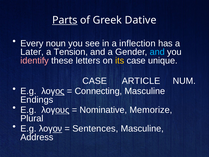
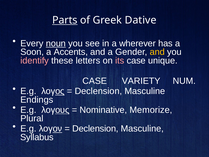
noun underline: none -> present (56, 43)
inflection: inflection -> wherever (137, 43)
Later: Later -> Soon (32, 52)
Tension: Tension -> Accents (71, 52)
and colour: light blue -> yellow (157, 52)
its colour: yellow -> pink (120, 61)
ARTICLE: ARTICLE -> VARIETY (141, 81)
Connecting: Connecting -> Declension (98, 91)
Sentences: Sentences -> Declension (95, 128)
Address: Address -> Syllabus (37, 137)
